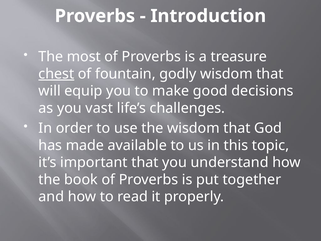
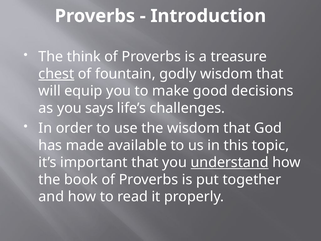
most: most -> think (84, 57)
vast: vast -> says (99, 108)
understand underline: none -> present (230, 162)
